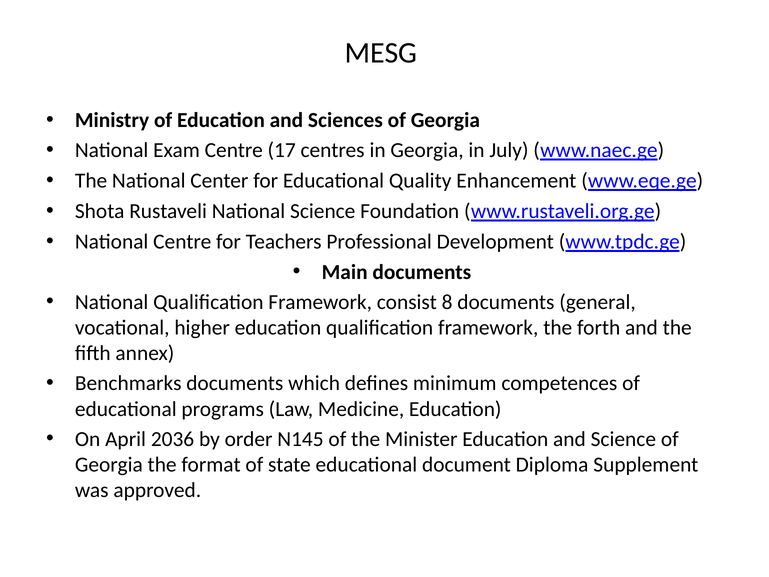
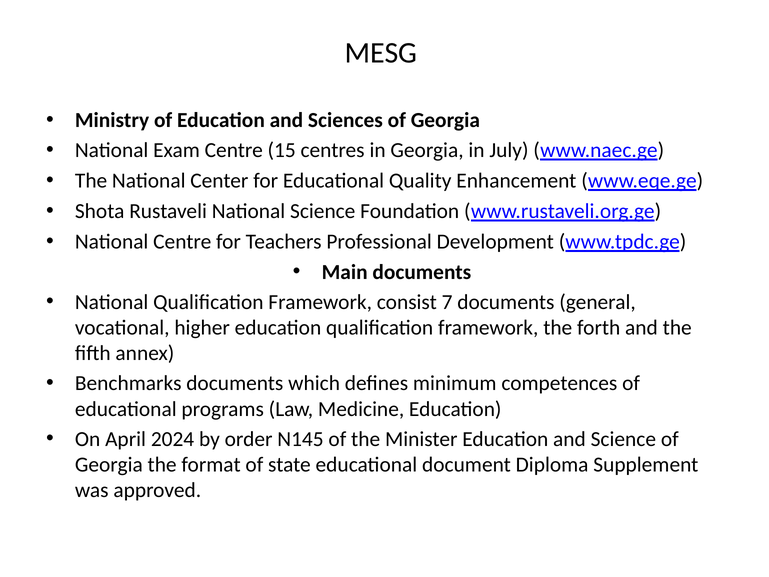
17: 17 -> 15 (282, 150)
8: 8 -> 7 (447, 302)
2036: 2036 -> 2024 (173, 439)
